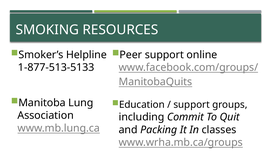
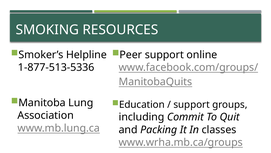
1-877-513-5133: 1-877-513-5133 -> 1-877-513-5336 (56, 67)
